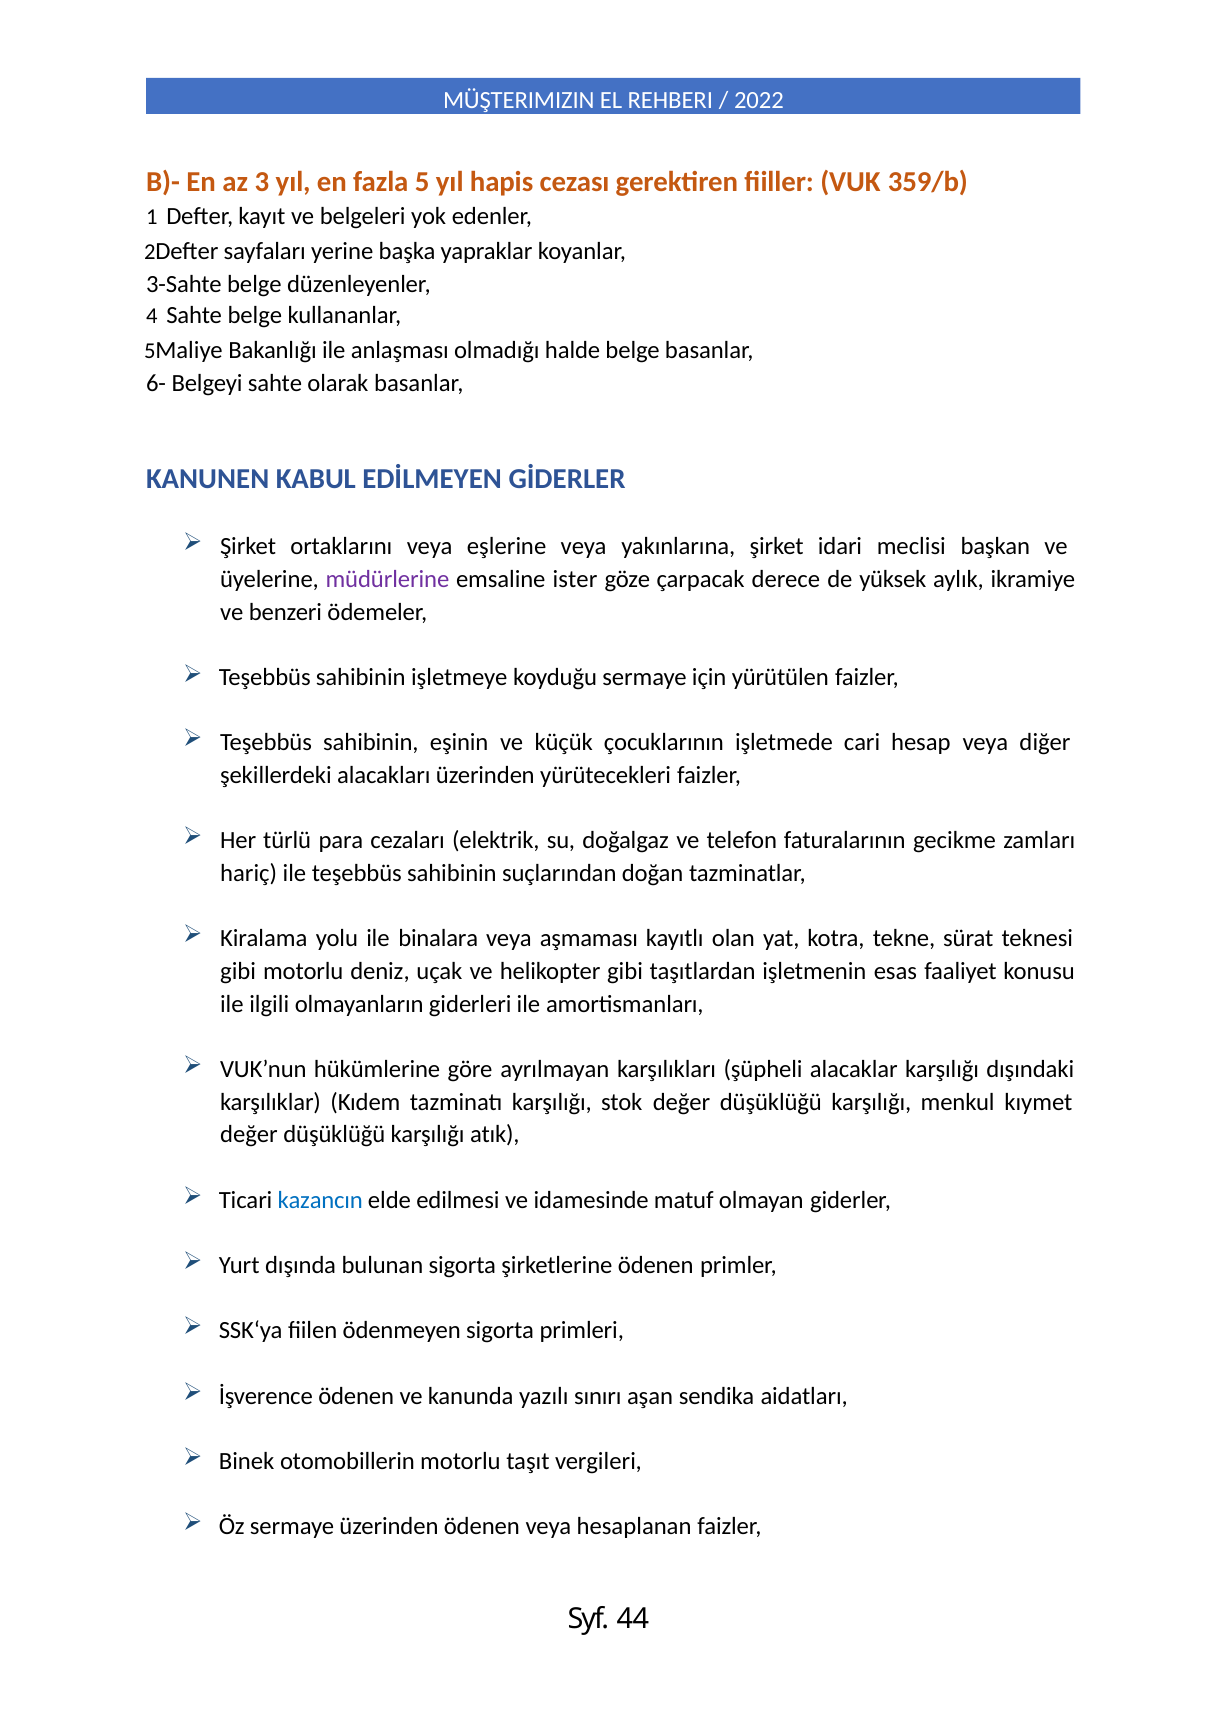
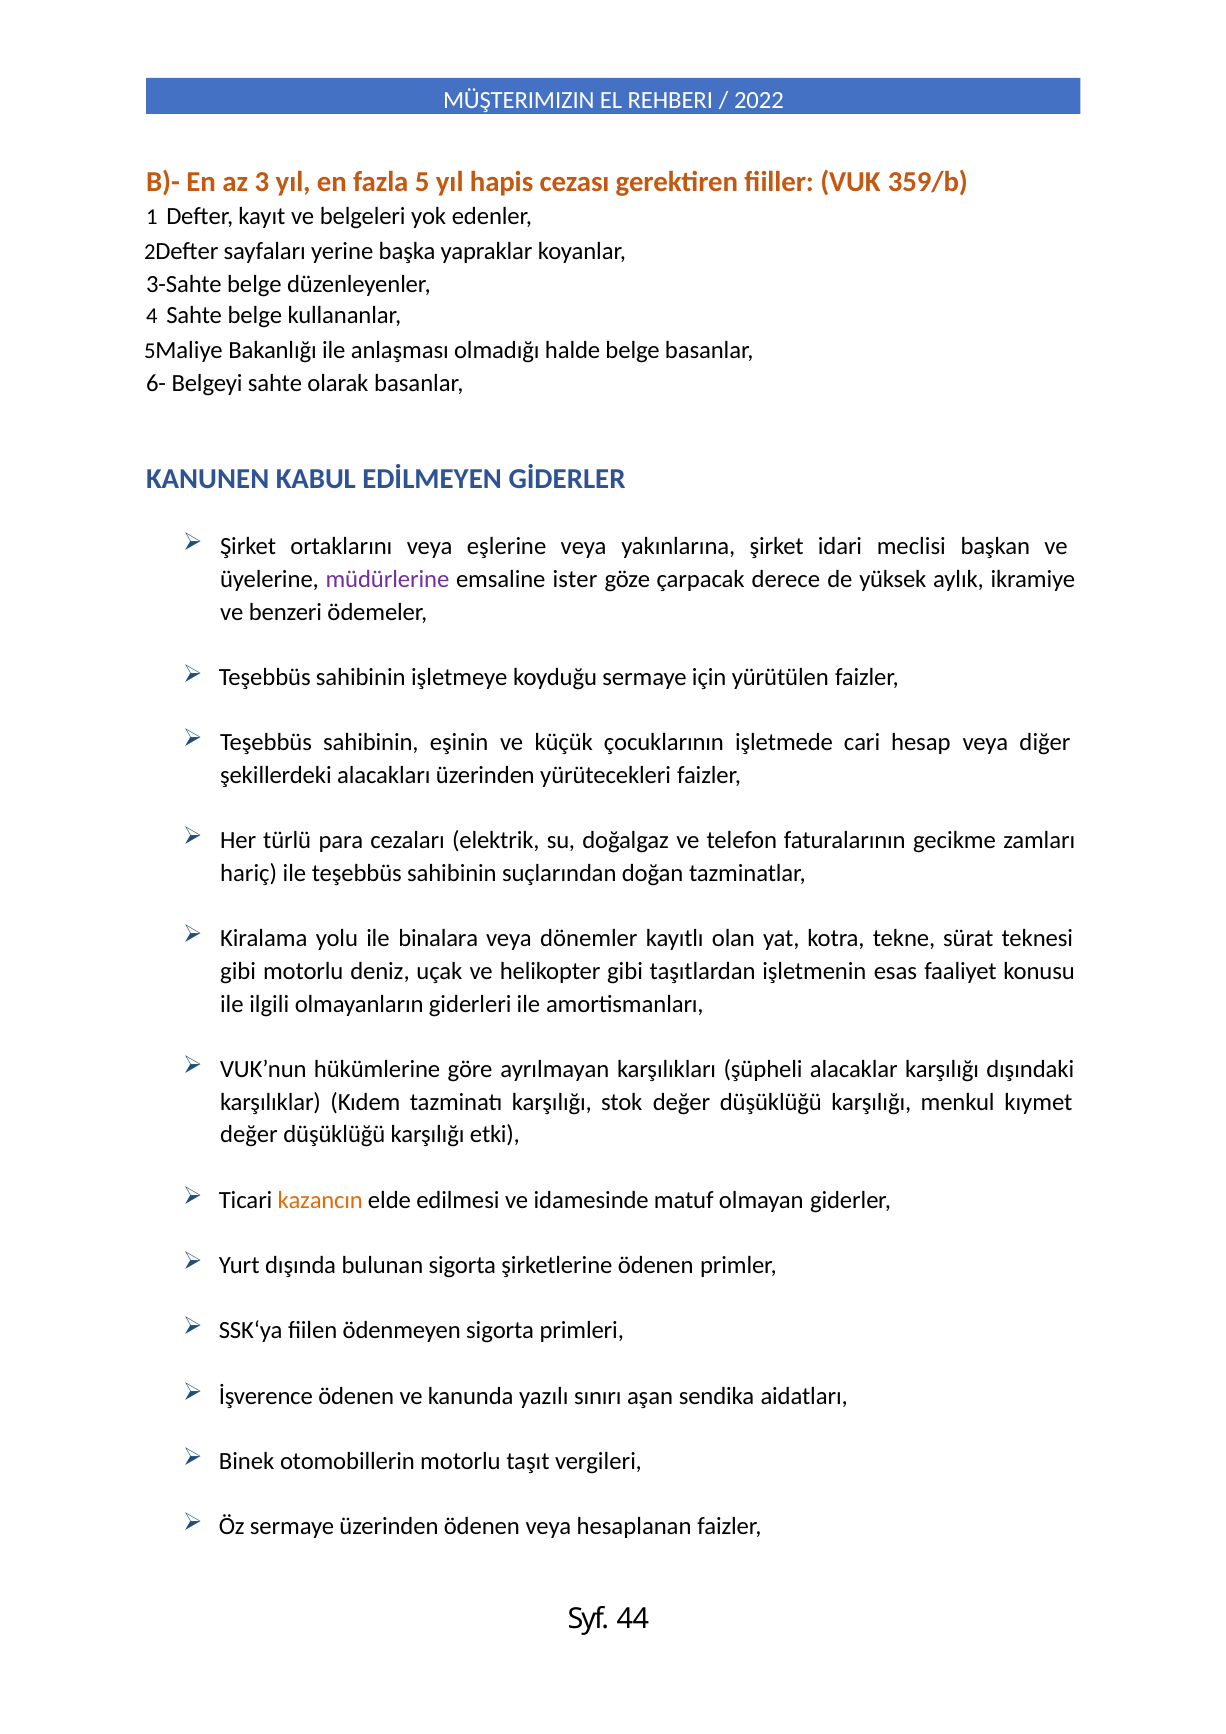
aşmaması: aşmaması -> dönemler (589, 939)
atık: atık -> etki (495, 1135)
kazancın colour: blue -> orange (320, 1201)
